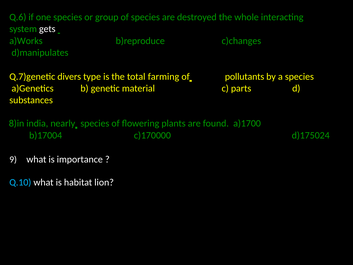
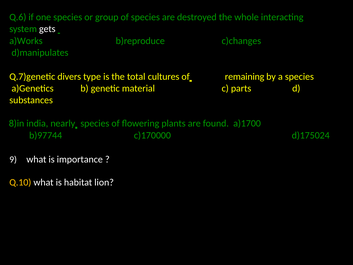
farming: farming -> cultures (164, 77)
pollutants: pollutants -> remaining (245, 77)
b)17004: b)17004 -> b)97744 (46, 135)
Q.10 colour: light blue -> yellow (20, 182)
